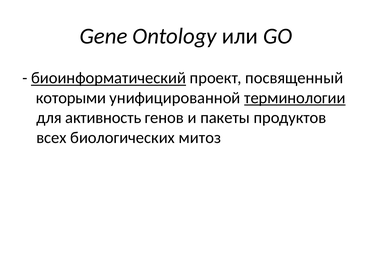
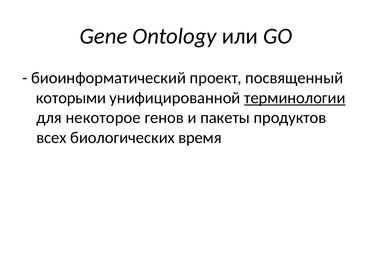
биоинформатический underline: present -> none (109, 78)
активность: активность -> некоторое (103, 118)
митоз: митоз -> время (200, 138)
